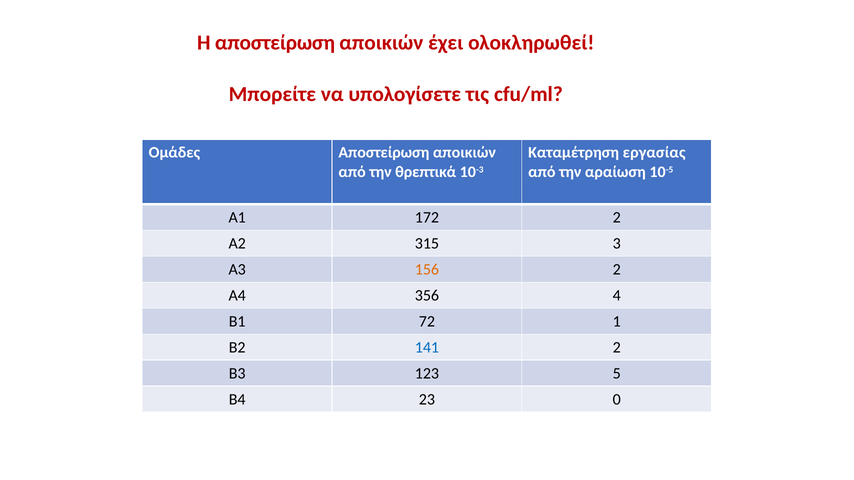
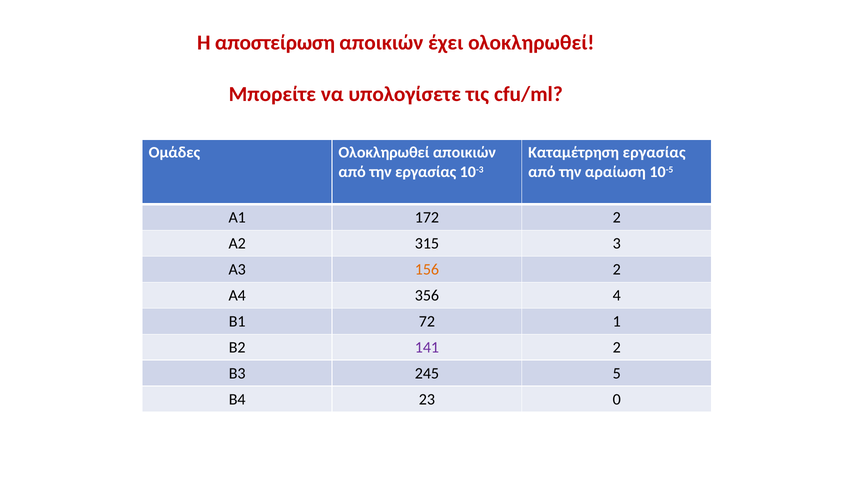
Ομάδες Αποστείρωση: Αποστείρωση -> Ολοκληρωθεί (384, 153)
την θρεπτικά: θρεπτικά -> εργασίας (426, 172)
141 colour: blue -> purple (427, 348)
123: 123 -> 245 (427, 374)
